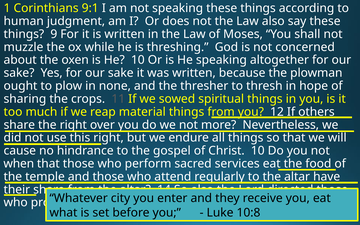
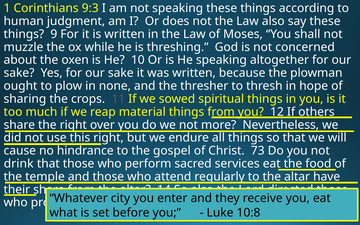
9:1: 9:1 -> 9:3 (90, 8)
Christ 10: 10 -> 73 (258, 151)
when: when -> drink (19, 164)
